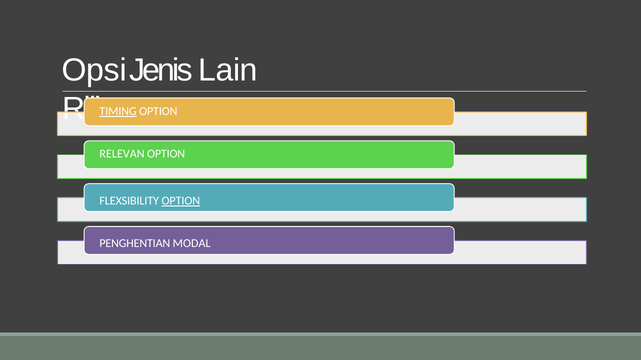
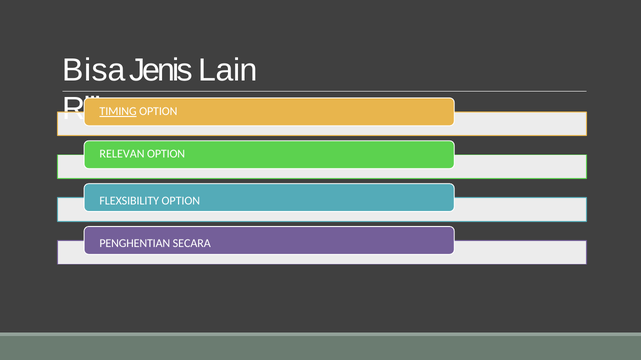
Opsi: Opsi -> Bisa (94, 70)
OPTION underline: present -> none (181, 201)
MODAL: MODAL -> SECARA (192, 244)
